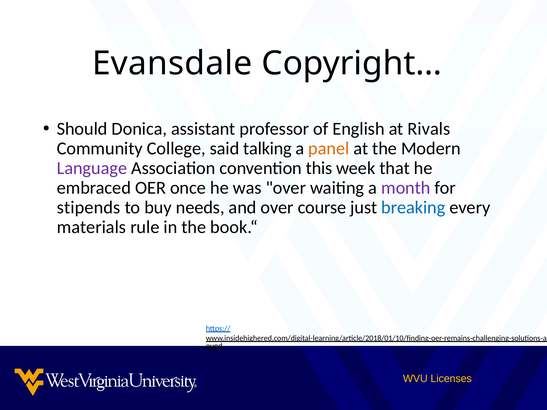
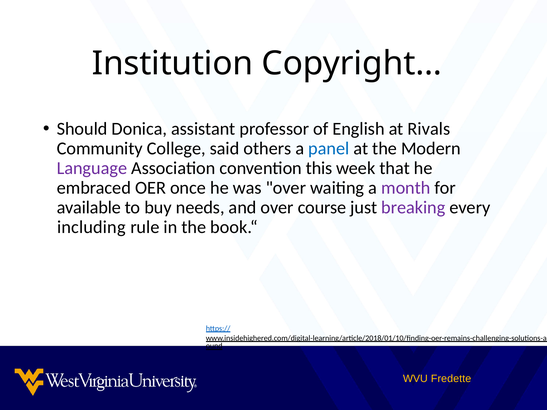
Evansdale: Evansdale -> Institution (172, 64)
talking: talking -> others (267, 149)
panel colour: orange -> blue (329, 149)
stipends: stipends -> available (89, 208)
breaking colour: blue -> purple (413, 208)
materials: materials -> including (91, 227)
Licenses: Licenses -> Fredette (451, 379)
